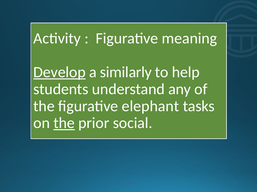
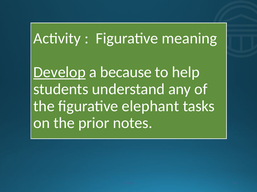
similarly: similarly -> because (126, 73)
the underline: present -> none (64, 123)
social: social -> notes (133, 123)
